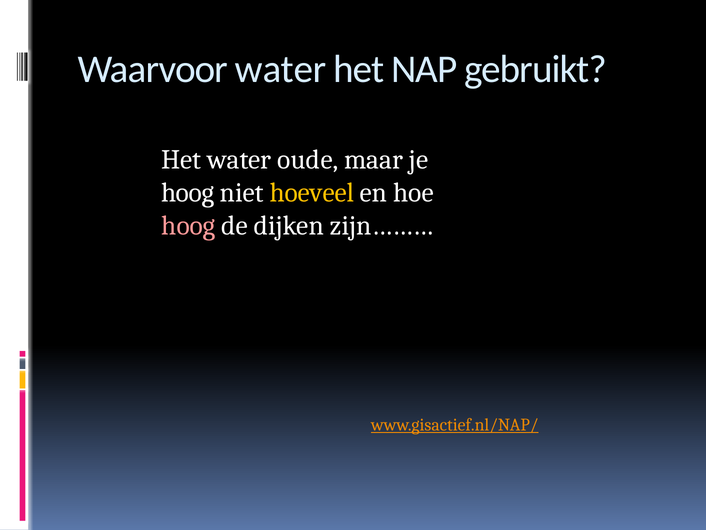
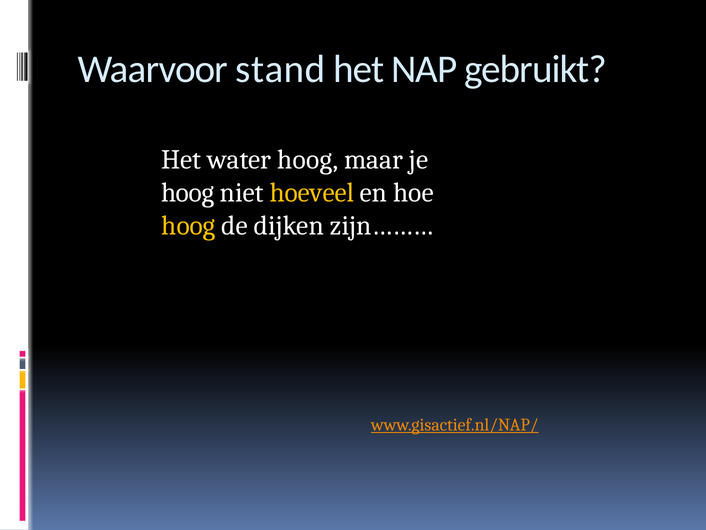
Waarvoor water: water -> stand (280, 69)
water oude: oude -> hoog (308, 160)
hoog colour: pink -> yellow (188, 226)
